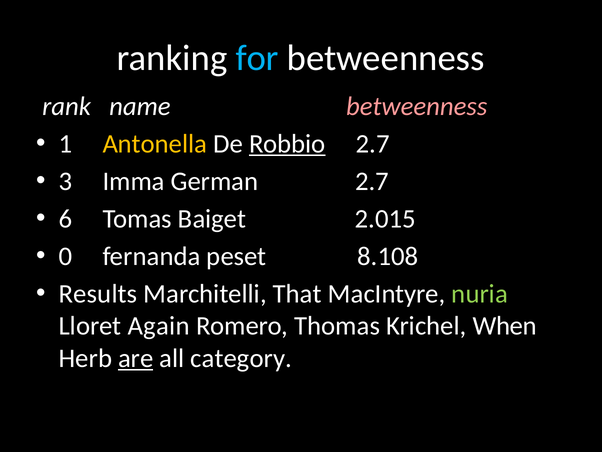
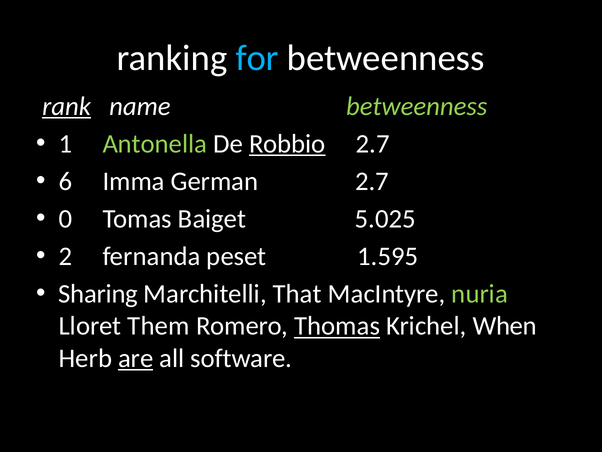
rank underline: none -> present (67, 106)
betweenness colour: pink -> light green (417, 106)
Antonella colour: yellow -> light green (155, 144)
3: 3 -> 6 (65, 181)
6: 6 -> 0 (65, 219)
2.015: 2.015 -> 5.025 (385, 219)
0: 0 -> 2 (65, 256)
8.108: 8.108 -> 1.595 (388, 256)
Results: Results -> Sharing (98, 294)
Again: Again -> Them (159, 326)
Thomas underline: none -> present (337, 326)
category: category -> software (241, 358)
